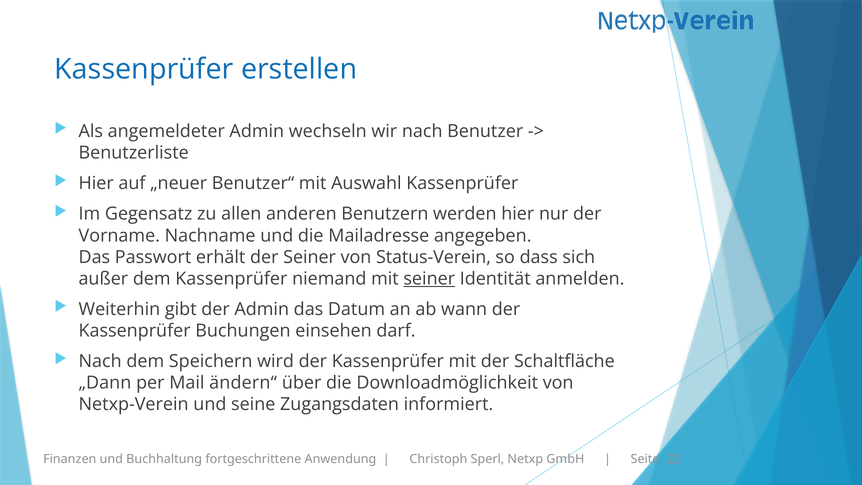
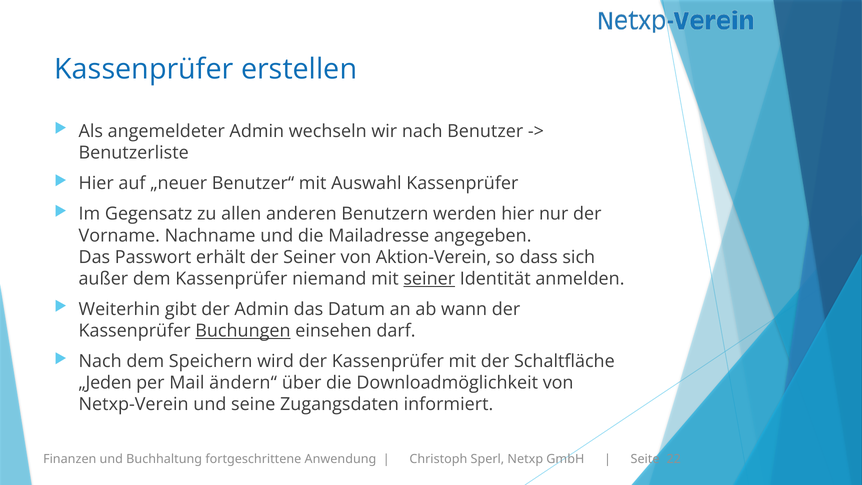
Status-Verein: Status-Verein -> Aktion-Verein (434, 257)
Buchungen underline: none -> present (243, 331)
„Dann: „Dann -> „Jeden (105, 383)
